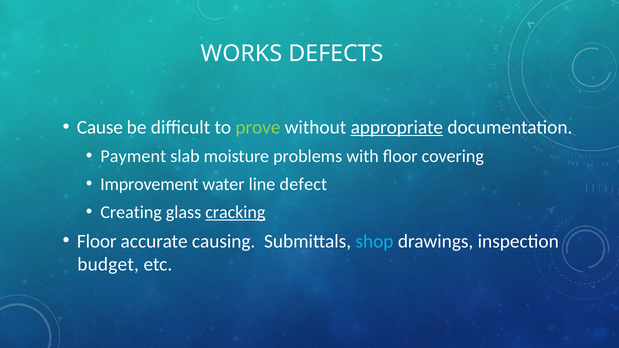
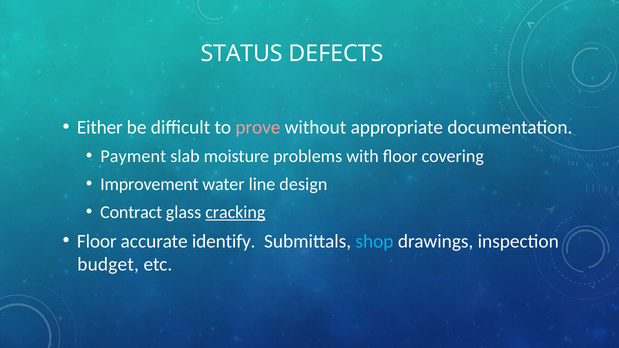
WORKS: WORKS -> STATUS (242, 53)
Cause: Cause -> Either (100, 127)
prove colour: light green -> pink (258, 127)
appropriate underline: present -> none (397, 127)
defect: defect -> design (303, 184)
Creating: Creating -> Contract (131, 212)
causing: causing -> identify (224, 241)
